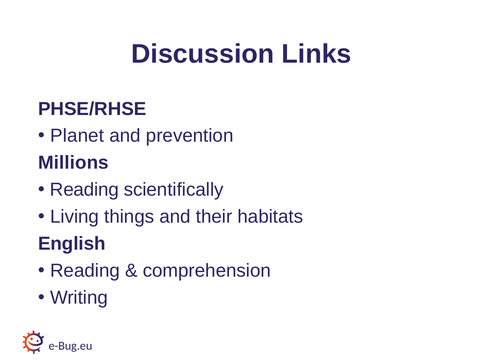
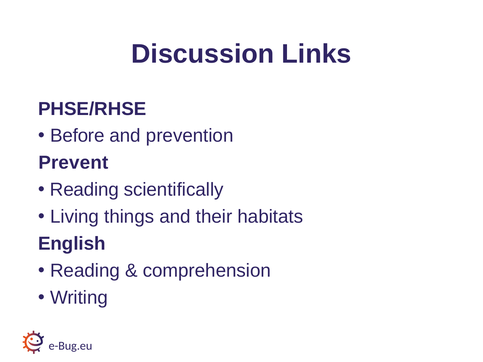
Planet: Planet -> Before (77, 136)
Millions: Millions -> Prevent (73, 163)
